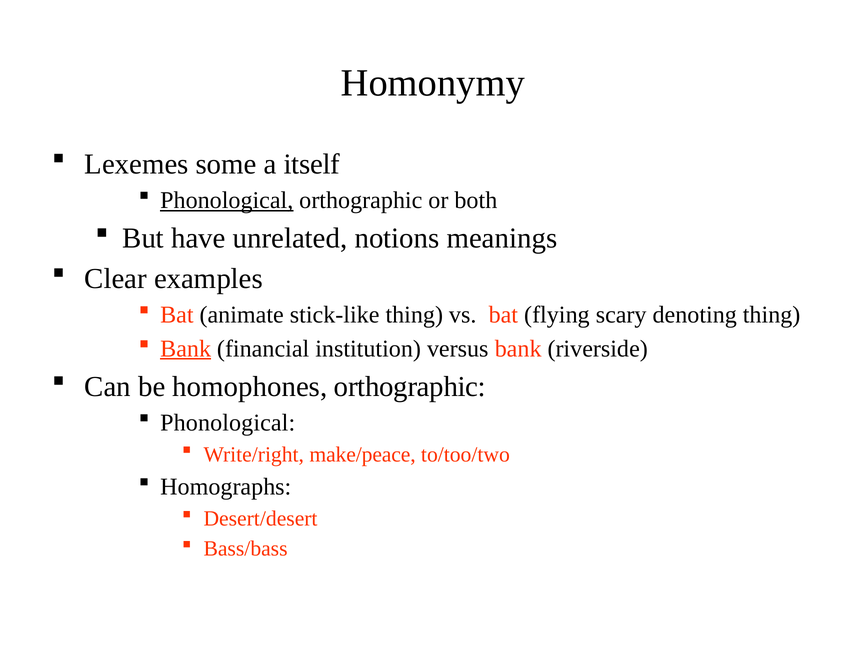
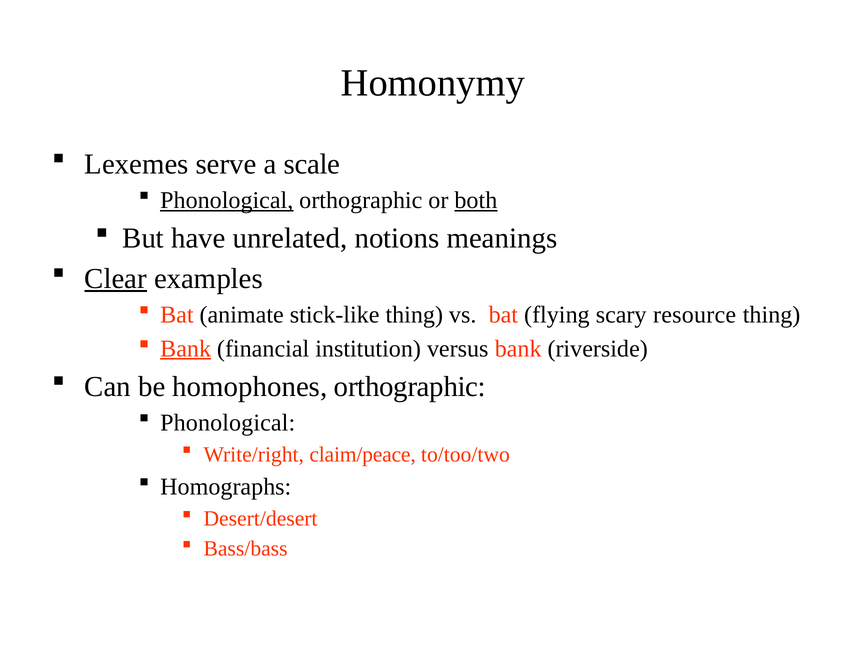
some: some -> serve (226, 164)
itself: itself -> scale (312, 164)
both underline: none -> present (476, 200)
Clear underline: none -> present (116, 278)
denoting: denoting -> resource (695, 315)
make/peace: make/peace -> claim/peace (363, 454)
